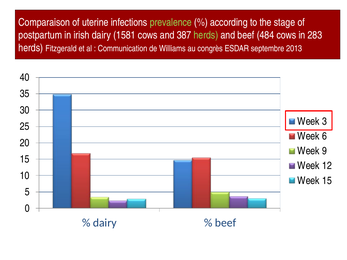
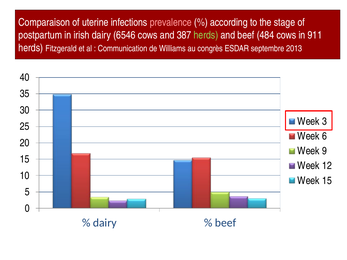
prevalence colour: light green -> pink (171, 22)
1581: 1581 -> 6546 (124, 35)
283: 283 -> 911 (315, 35)
